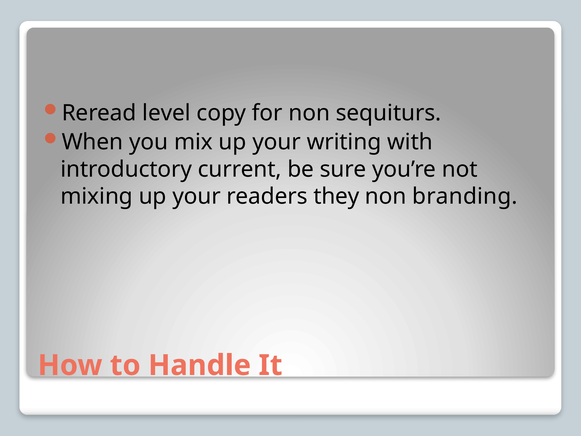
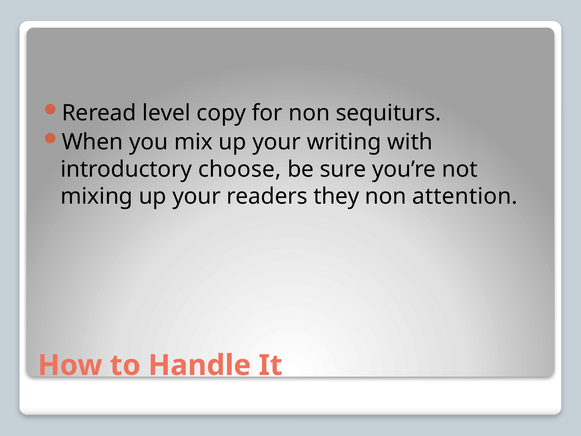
current: current -> choose (240, 169)
branding: branding -> attention (465, 196)
